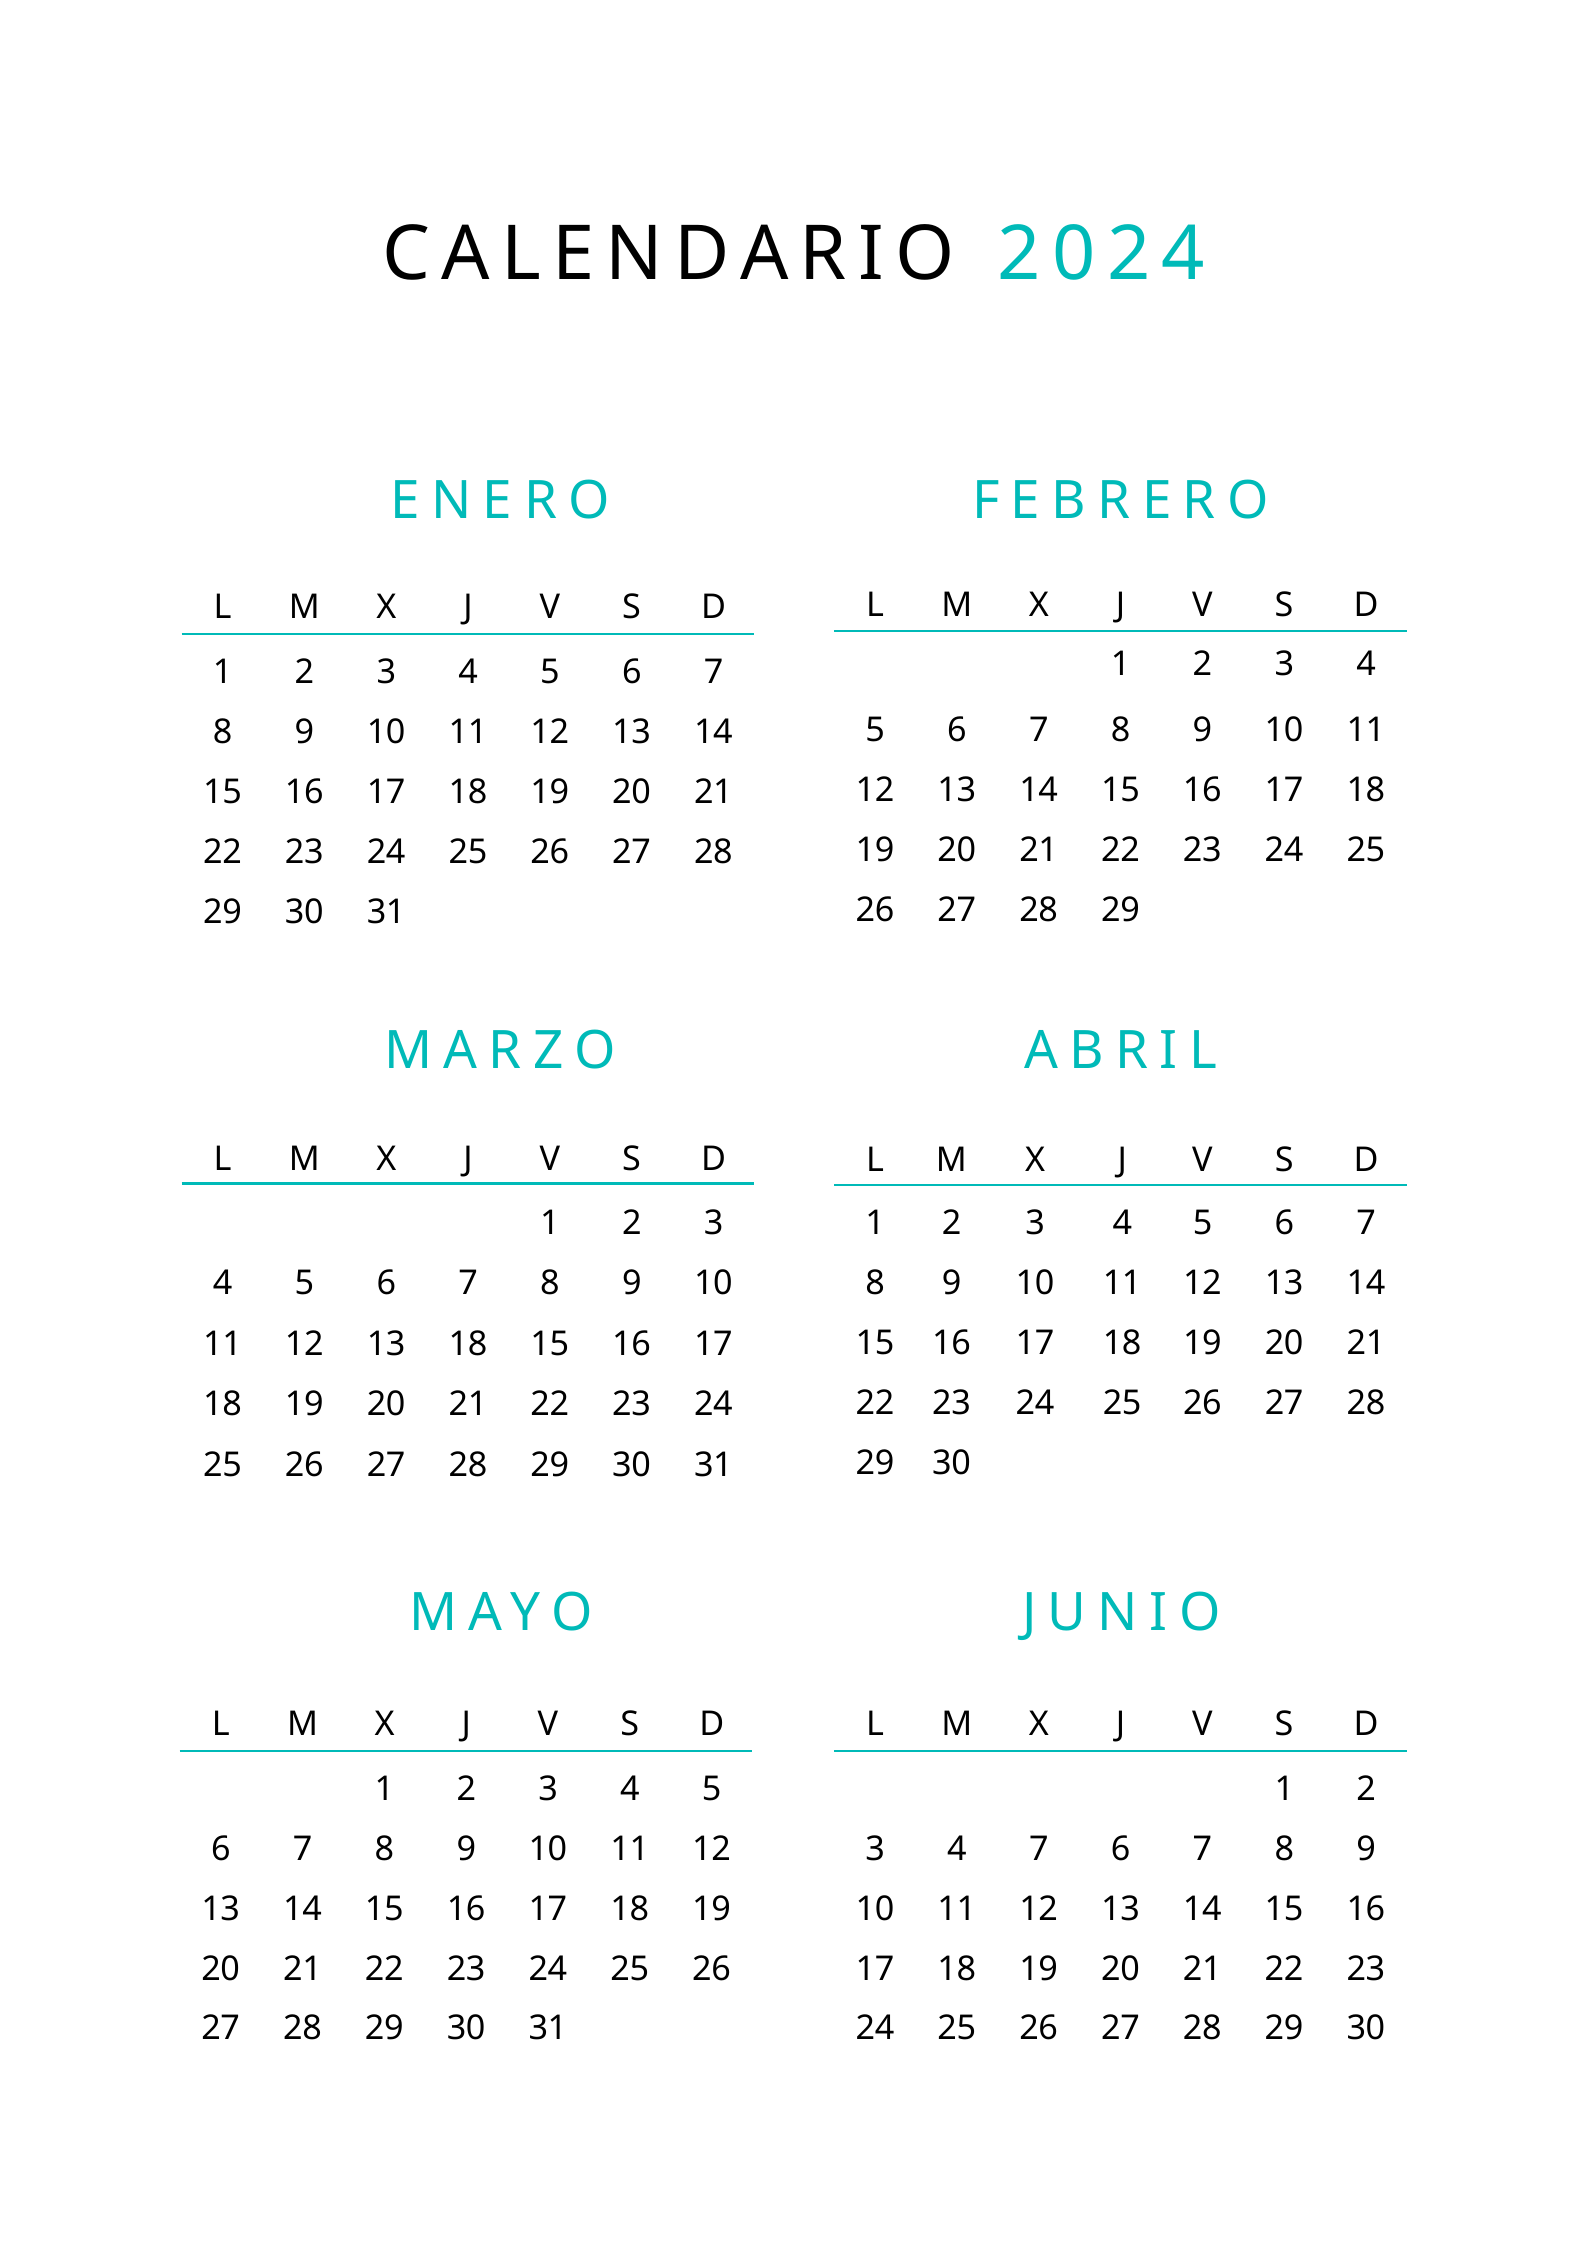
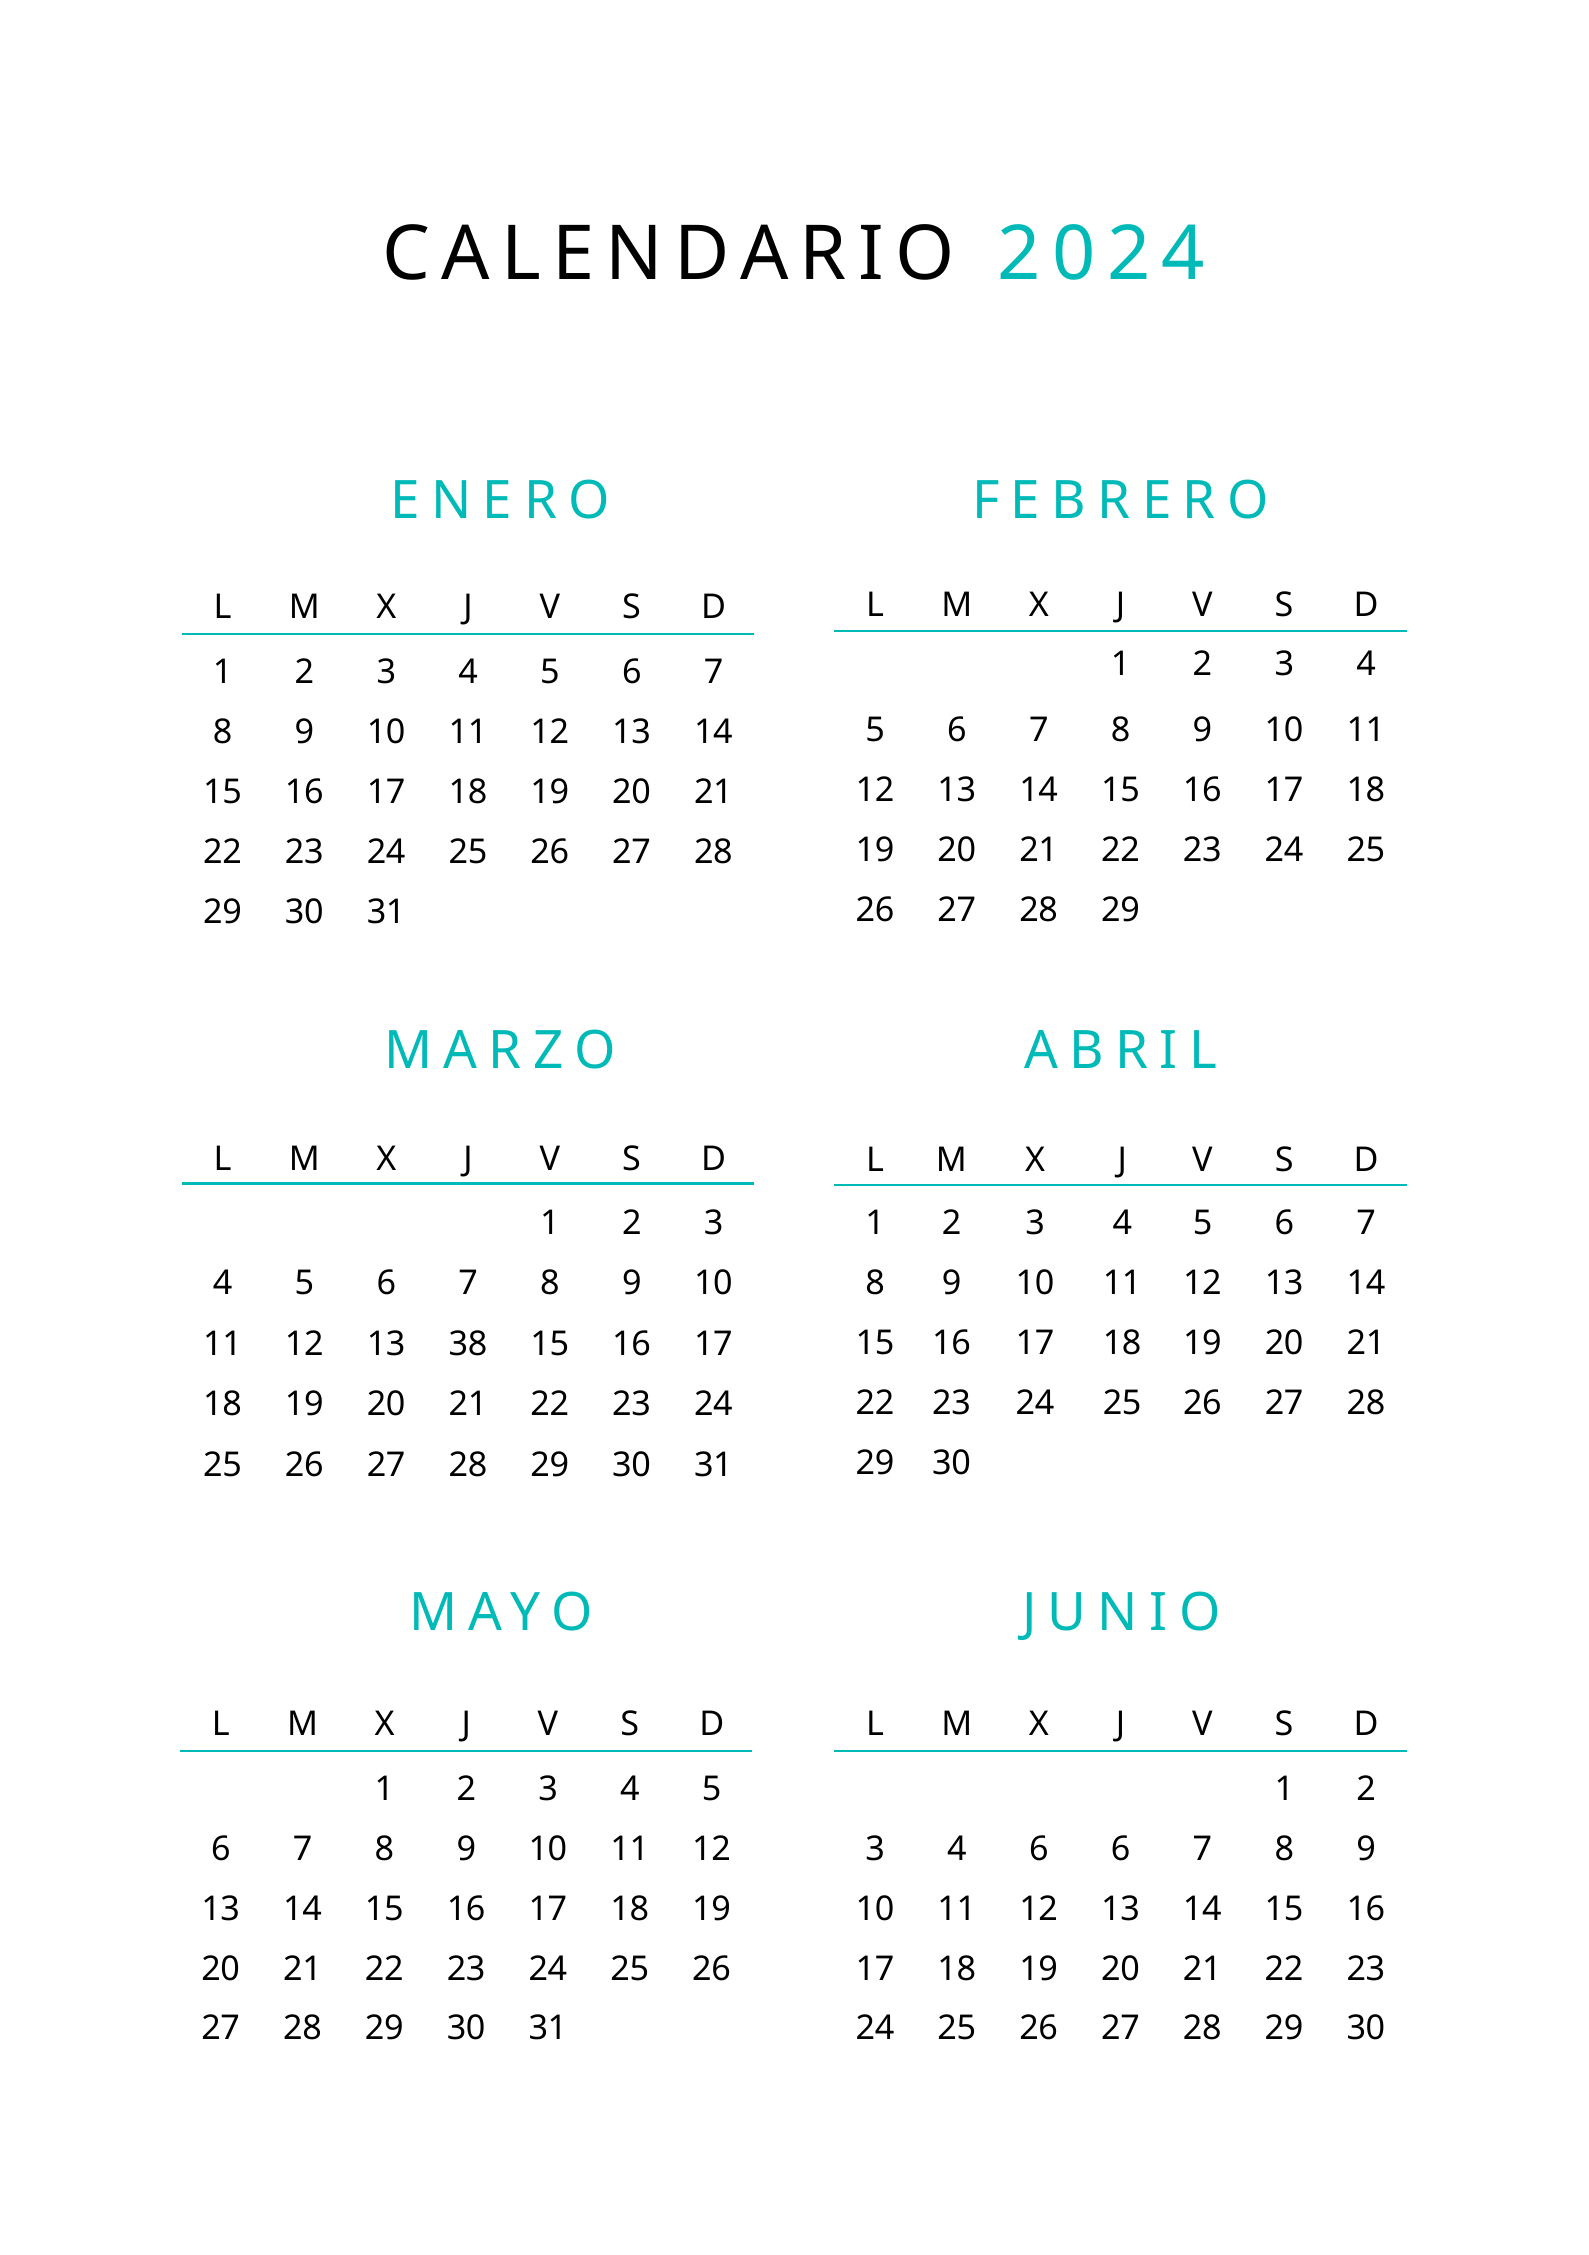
13 18: 18 -> 38 (468, 1344)
4 7: 7 -> 6 (1039, 1849)
